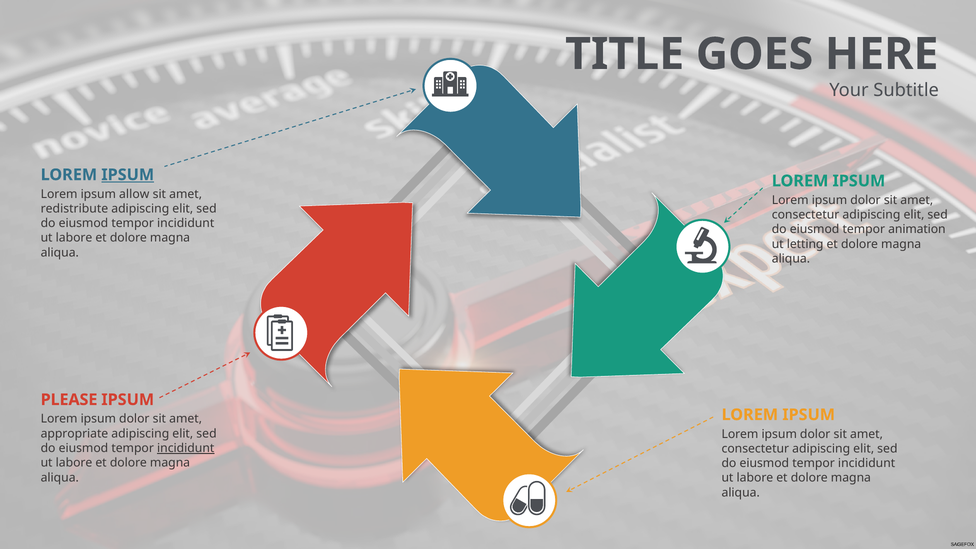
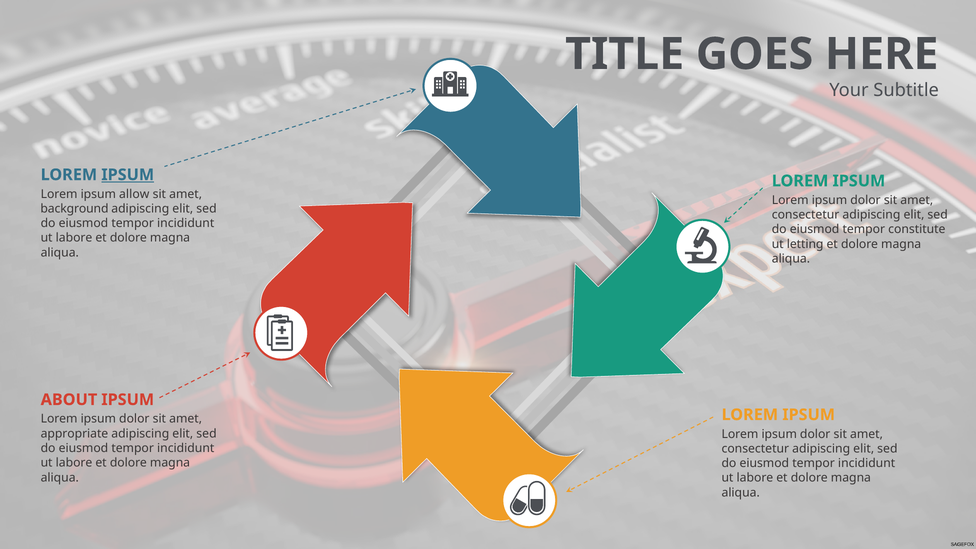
redistribute: redistribute -> background (74, 209)
animation: animation -> constitute (917, 229)
PLEASE: PLEASE -> ABOUT (69, 400)
incididunt underline: present -> none (186, 448)
